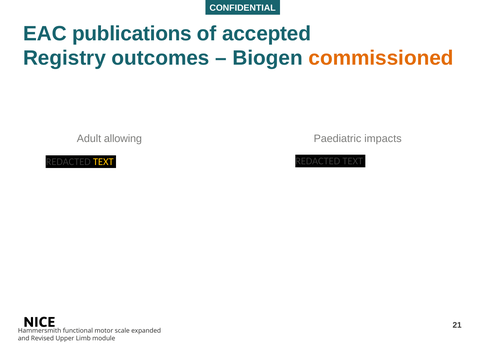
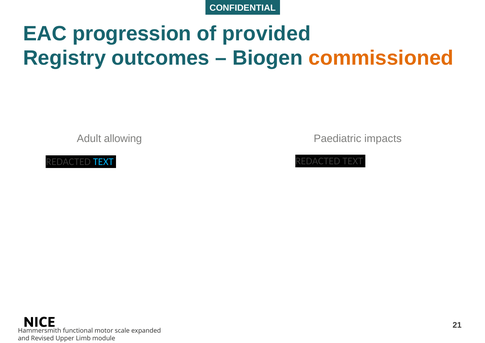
publications: publications -> progression (132, 34)
accepted: accepted -> provided (266, 34)
TEXT colour: yellow -> light blue (103, 162)
